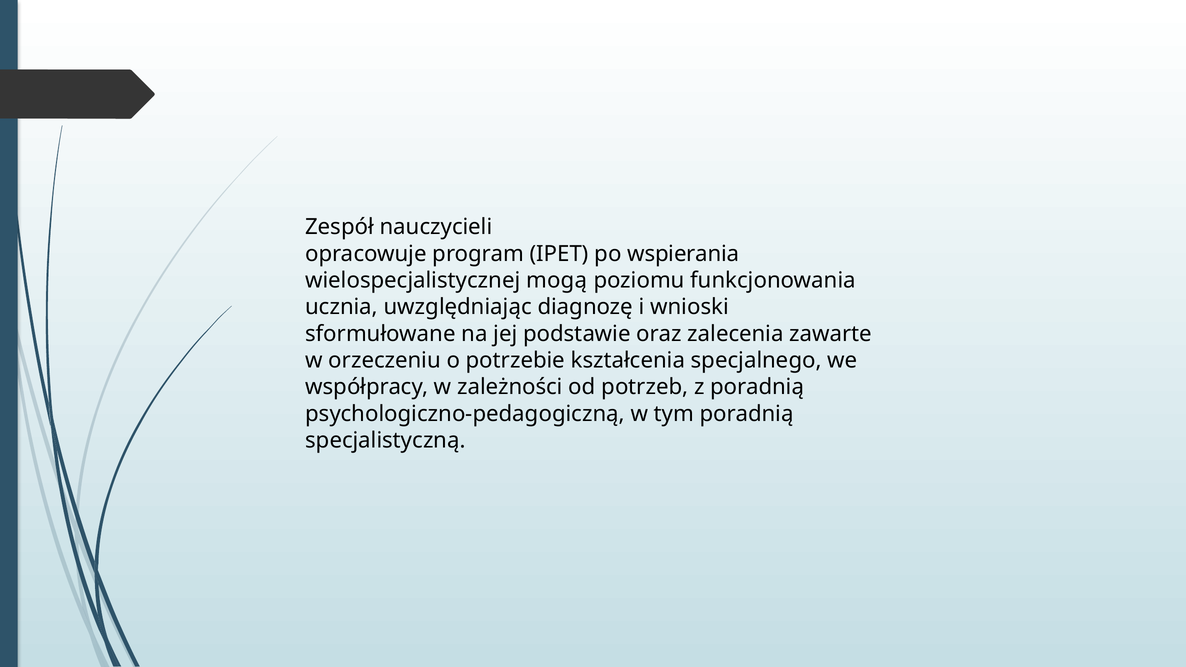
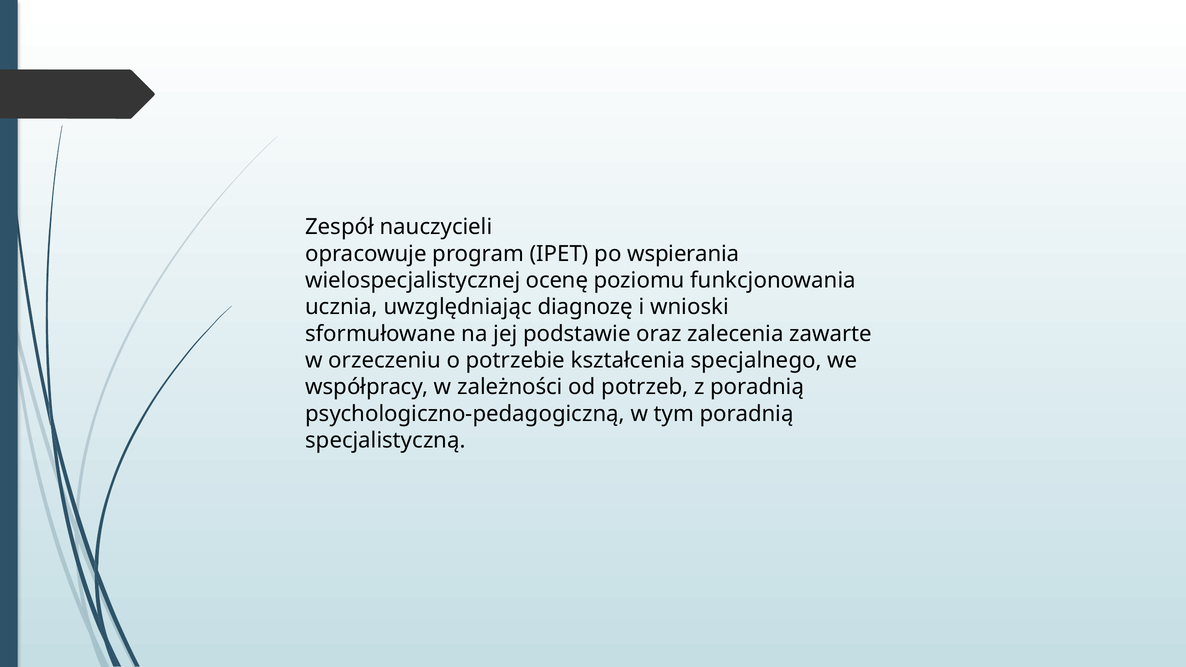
mogą: mogą -> ocenę (557, 280)
